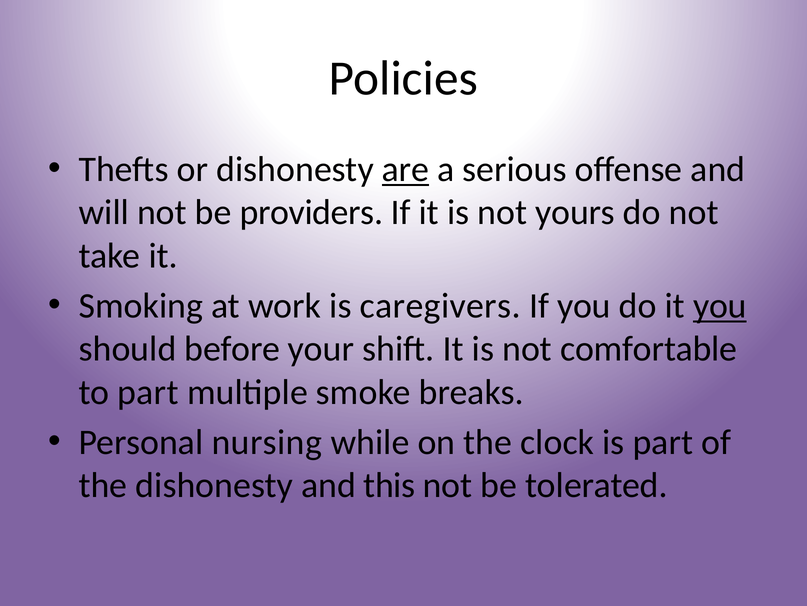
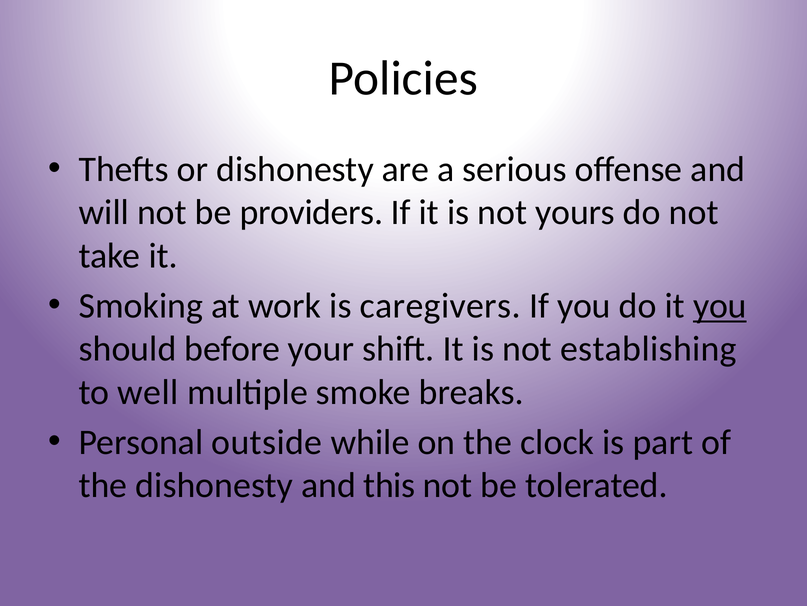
are underline: present -> none (405, 169)
comfortable: comfortable -> establishing (648, 349)
to part: part -> well (148, 392)
nursing: nursing -> outside (267, 442)
